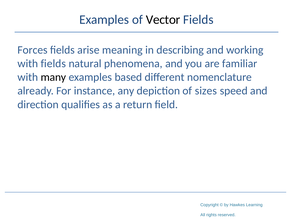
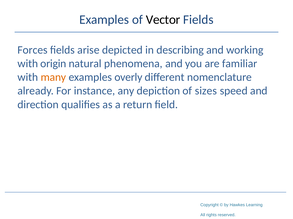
meaning: meaning -> depicted (122, 50)
with fields: fields -> origin (53, 64)
many colour: black -> orange (53, 77)
based: based -> overly (128, 77)
